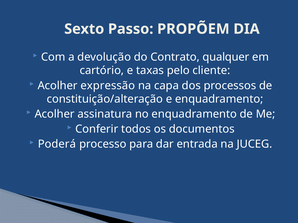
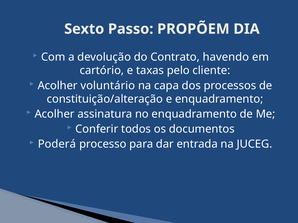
qualquer: qualquer -> havendo (226, 57)
expressão: expressão -> voluntário (108, 86)
